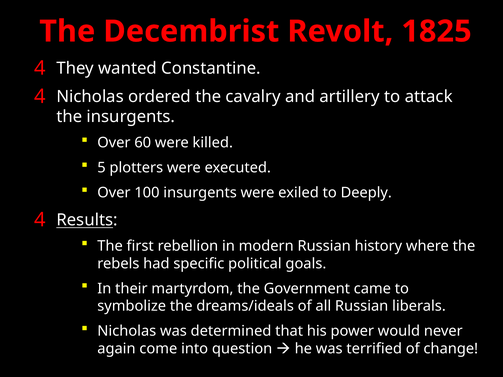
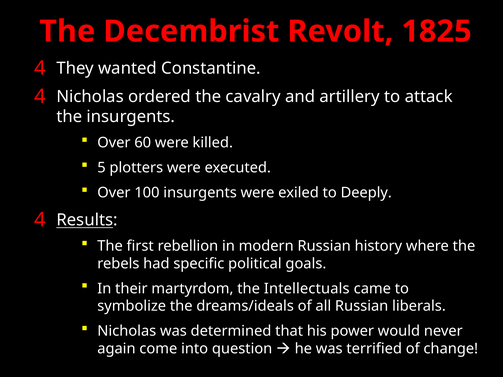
Government: Government -> Intellectuals (307, 289)
